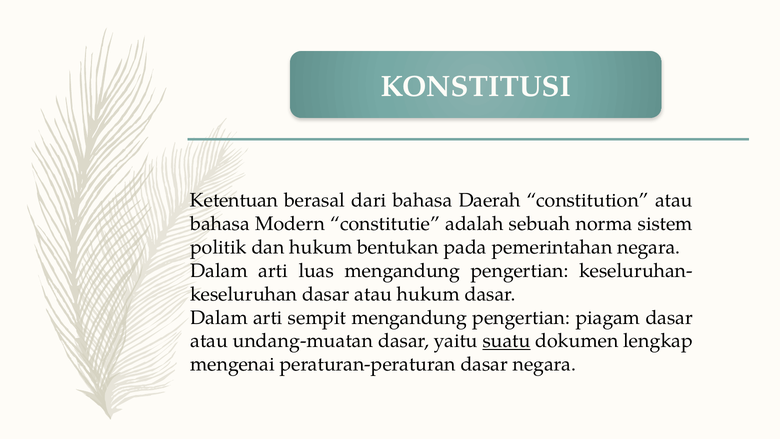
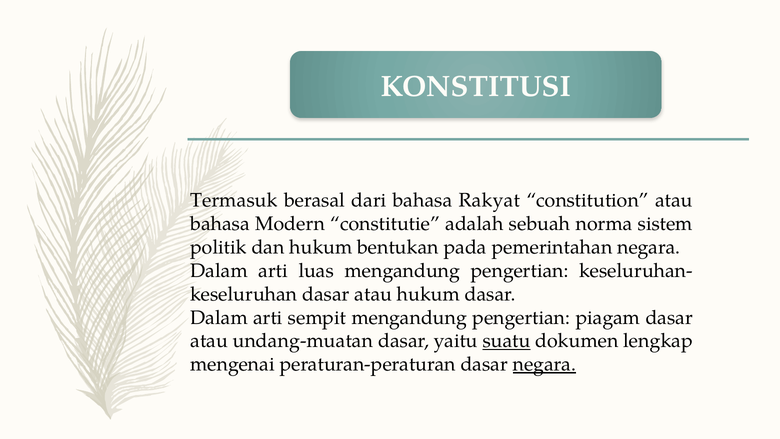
Ketentuan: Ketentuan -> Termasuk (234, 200)
Daerah: Daerah -> Rakyat (489, 200)
negara underline: none -> present (544, 364)
